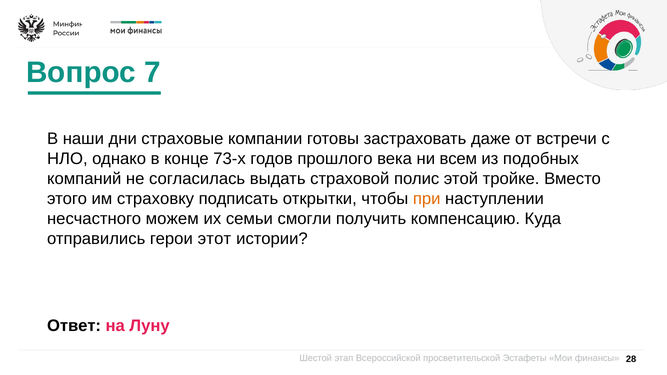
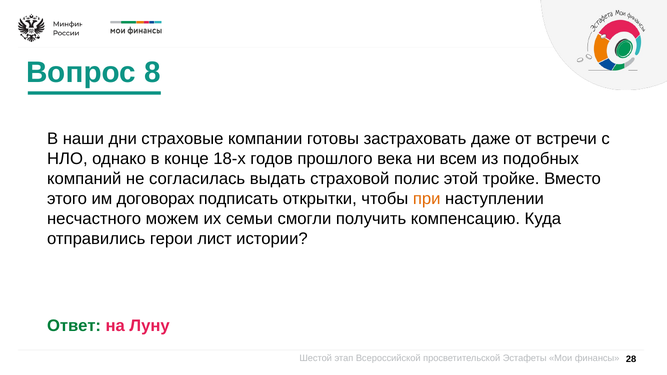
7: 7 -> 8 (152, 72)
73-х: 73-х -> 18-х (230, 159)
страховку: страховку -> договорах (156, 199)
этот: этот -> лист (215, 239)
Ответ colour: black -> green (74, 326)
